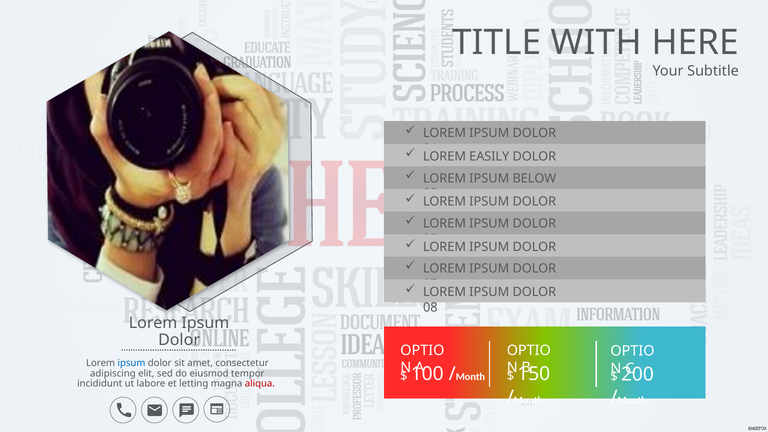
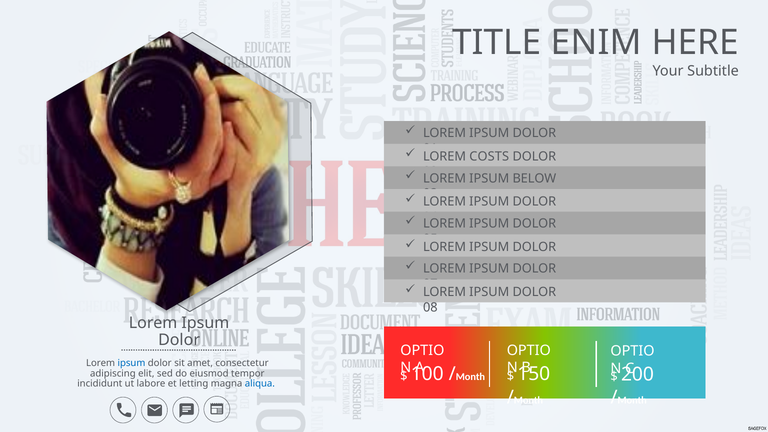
WITH: WITH -> ENIM (596, 43)
EASILY: EASILY -> COSTS (489, 156)
aliqua colour: red -> blue (260, 384)
